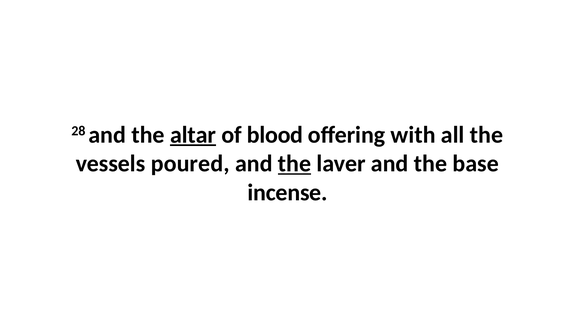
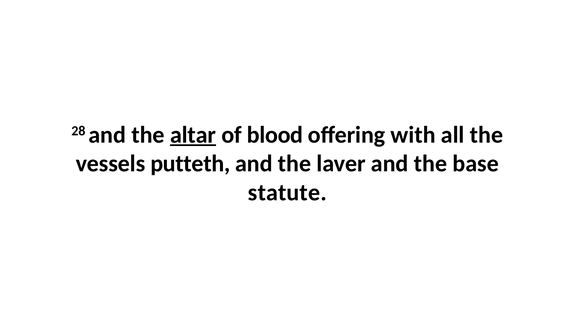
poured: poured -> putteth (190, 163)
the underline: present -> none (295, 163)
incense: incense -> statute (287, 192)
